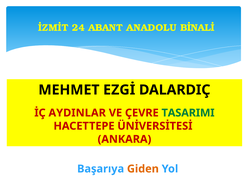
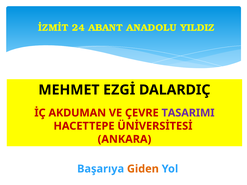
BİNALİ: BİNALİ -> YILDIZ (197, 28)
AYDINLAR: AYDINLAR -> AKDUMAN (77, 113)
TASARIMI colour: green -> purple (188, 113)
